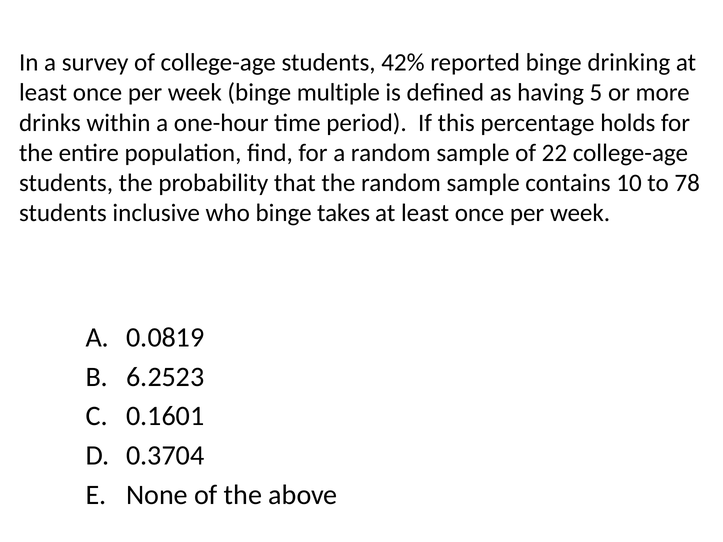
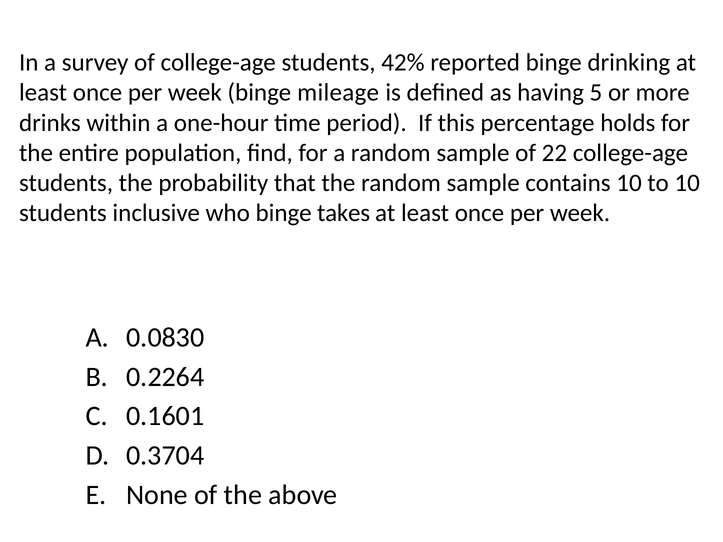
multiple: multiple -> mileage (338, 93)
to 78: 78 -> 10 (687, 183)
0.0819: 0.0819 -> 0.0830 (165, 338)
6.2523: 6.2523 -> 0.2264 (165, 377)
